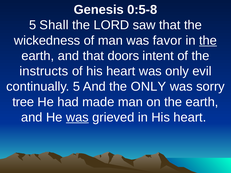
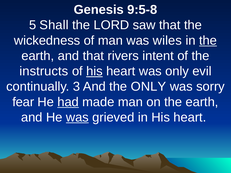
0:5-8: 0:5-8 -> 9:5-8 (142, 10)
favor: favor -> wiles (167, 41)
doors: doors -> rivers (123, 56)
his underline: none -> present (94, 71)
continually 5: 5 -> 3 (77, 87)
tree: tree -> fear (23, 102)
had underline: none -> present (68, 102)
